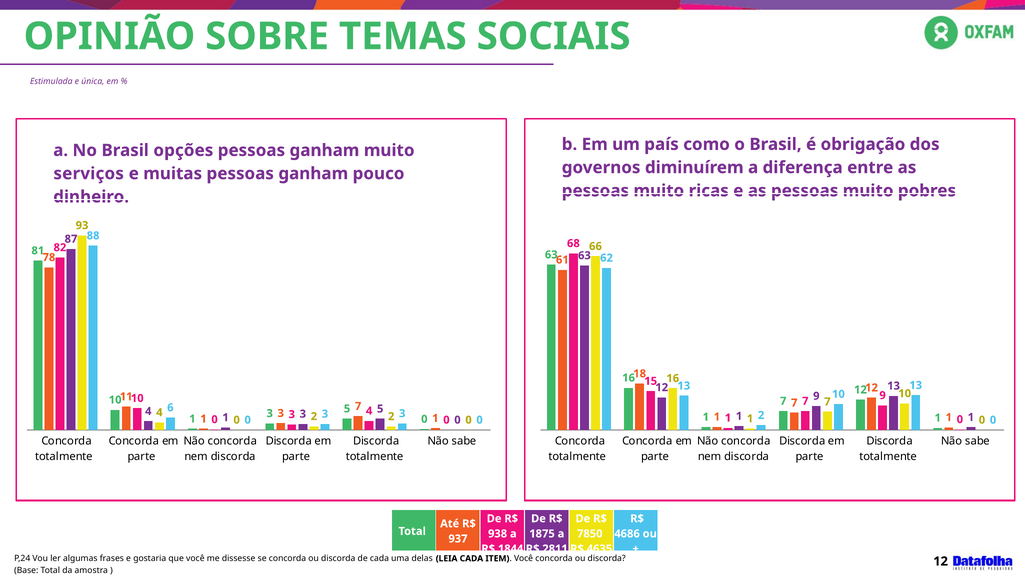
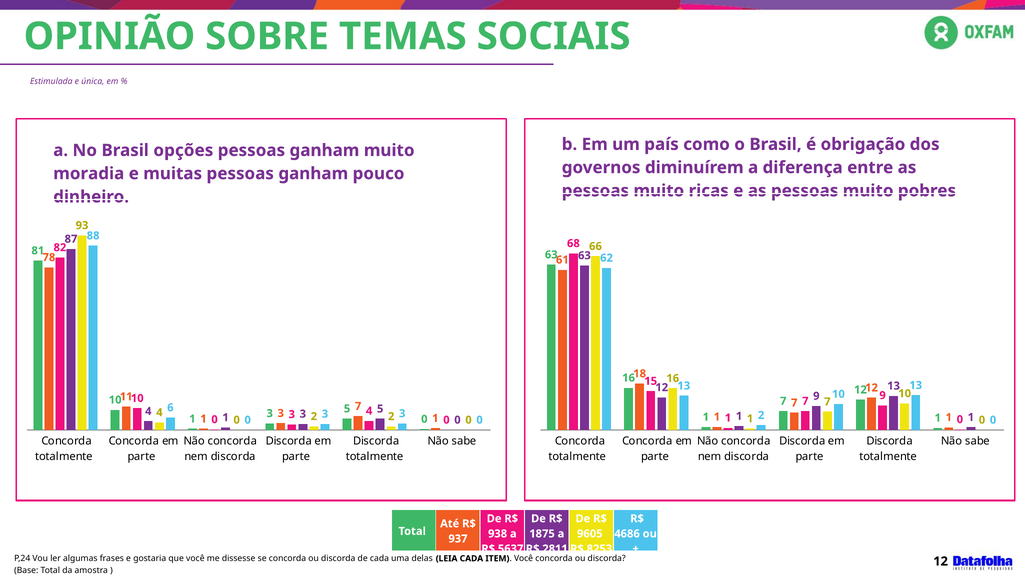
serviços: serviços -> moradia (89, 173)
7850: 7850 -> 9605 (590, 533)
1844: 1844 -> 5637 (511, 548)
4635: 4635 -> 8253 (599, 548)
